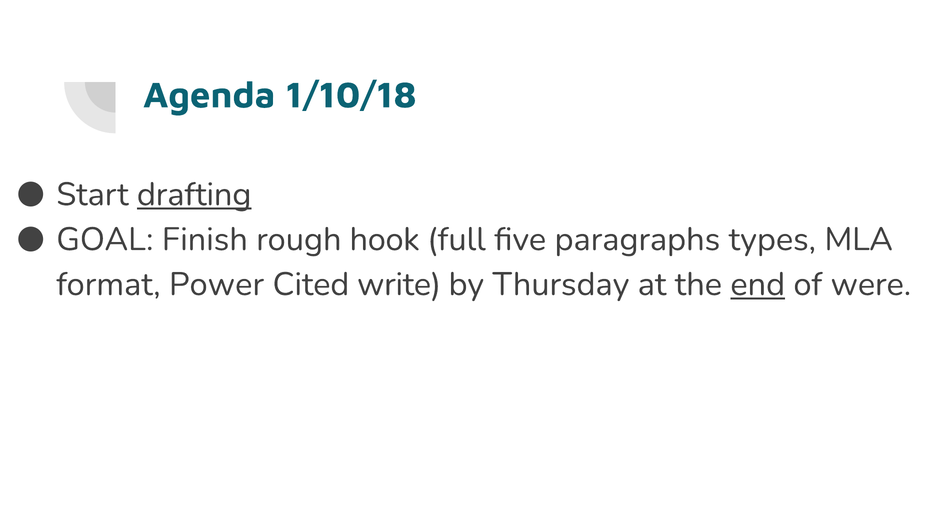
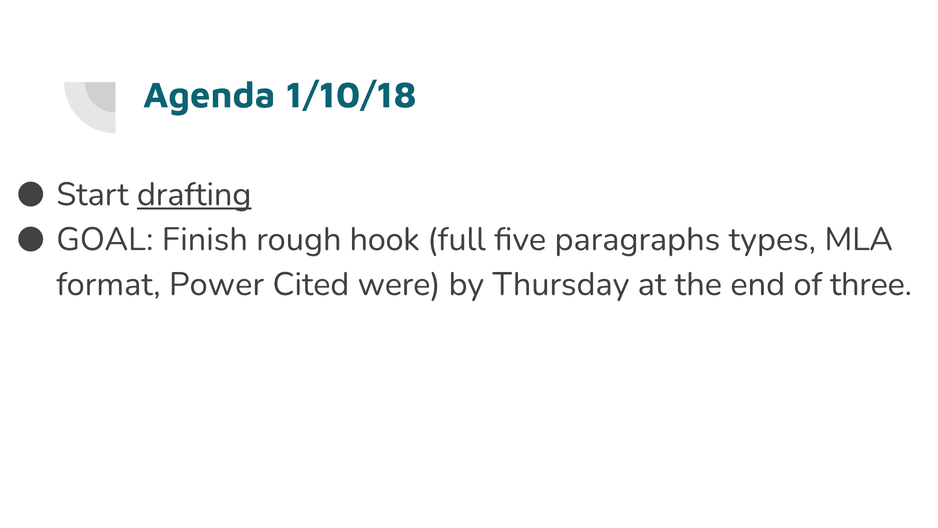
write: write -> were (399, 284)
end underline: present -> none (758, 284)
were: were -> three (871, 284)
